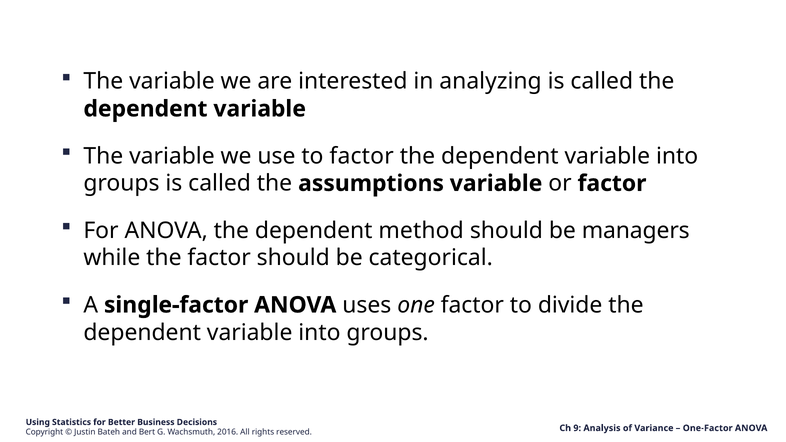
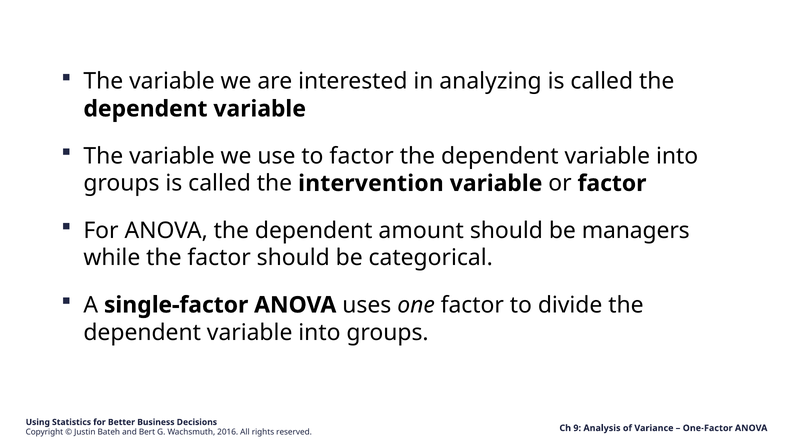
assumptions: assumptions -> intervention (371, 183)
method: method -> amount (421, 231)
